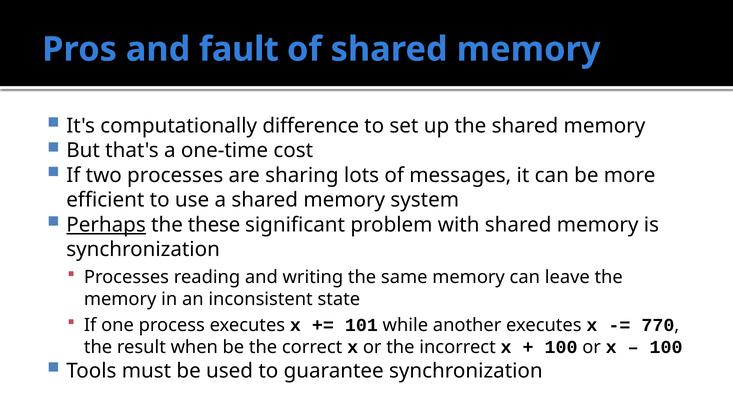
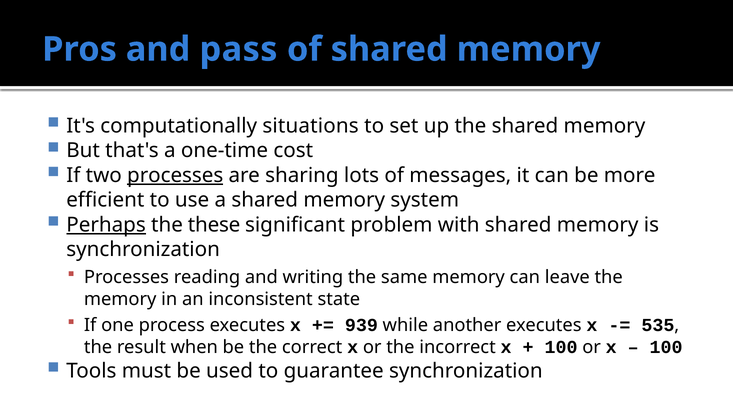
fault: fault -> pass (239, 49)
difference: difference -> situations (311, 126)
processes underline: none -> present (175, 176)
101: 101 -> 939 (361, 326)
770: 770 -> 535 (658, 326)
